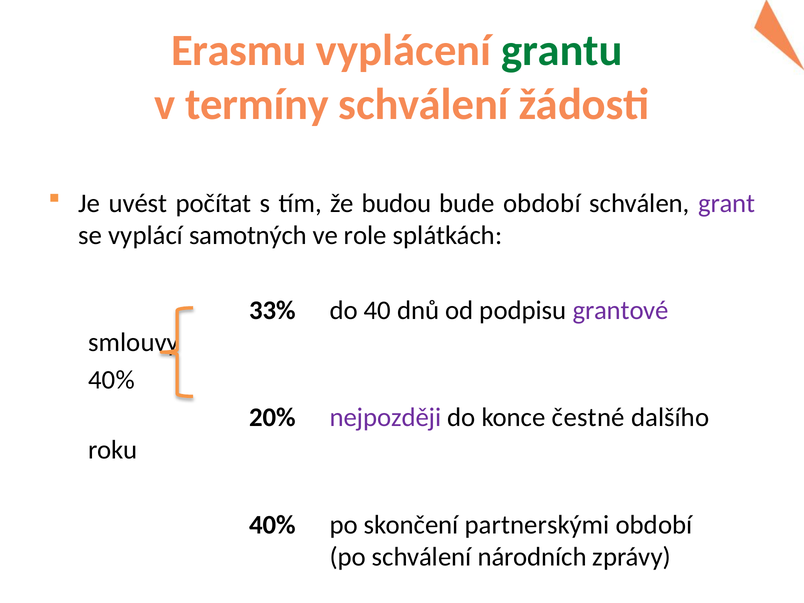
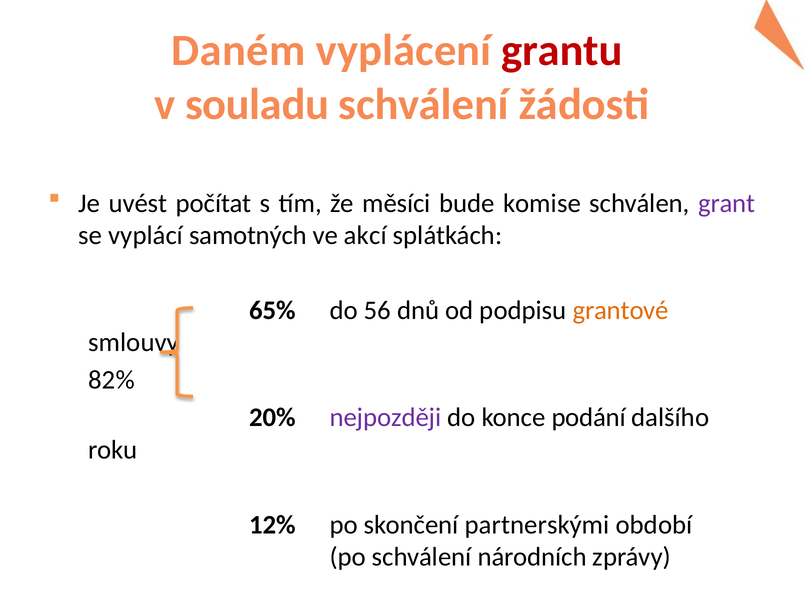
Erasmu: Erasmu -> Daném (238, 51)
grantu colour: green -> red (562, 51)
termíny: termíny -> souladu (257, 104)
budou: budou -> měsíci (396, 203)
bude období: období -> komise (542, 203)
role: role -> akcí (365, 235)
33%: 33% -> 65% (273, 310)
40: 40 -> 56 (377, 310)
grantové colour: purple -> orange (621, 310)
40%: 40% -> 82% (112, 380)
čestné: čestné -> podání (589, 418)
40%: 40% -> 12% (273, 525)
